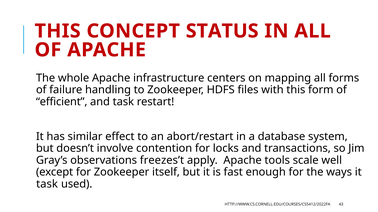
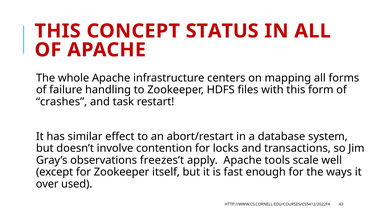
efficient: efficient -> crashes (62, 102)
task: task -> over (47, 184)
